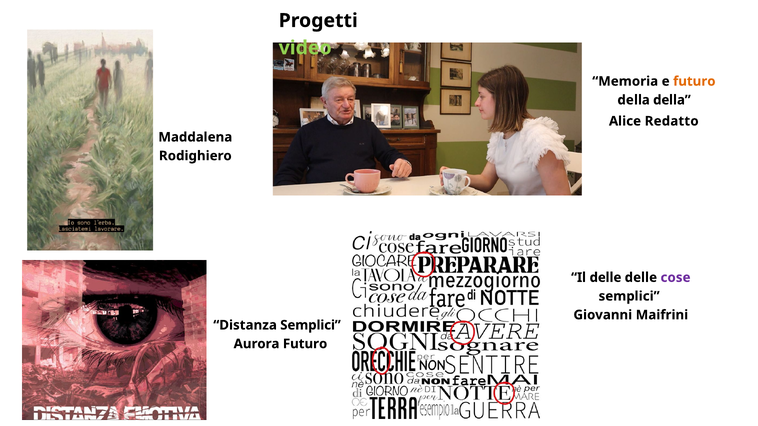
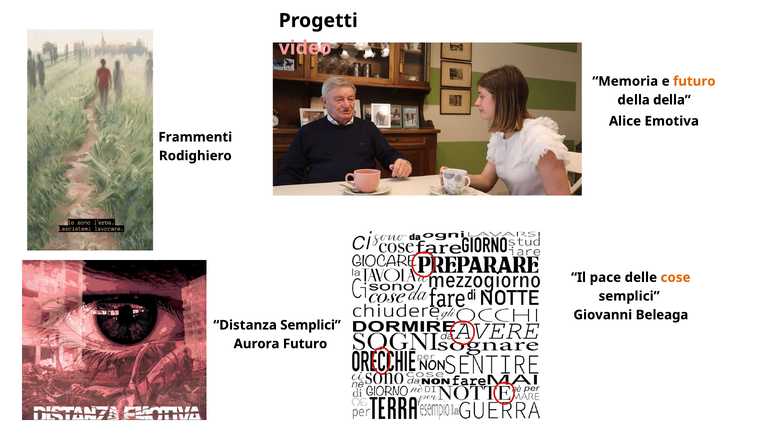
video colour: light green -> pink (305, 48)
Redatto: Redatto -> Emotiva (672, 121)
Maddalena: Maddalena -> Frammenti (195, 137)
Il delle: delle -> pace (605, 278)
cose colour: purple -> orange (676, 278)
Maifrini: Maifrini -> Beleaga (662, 315)
